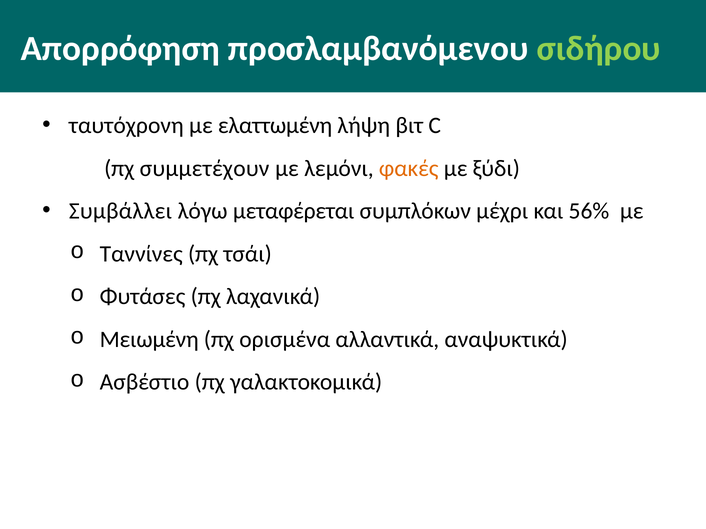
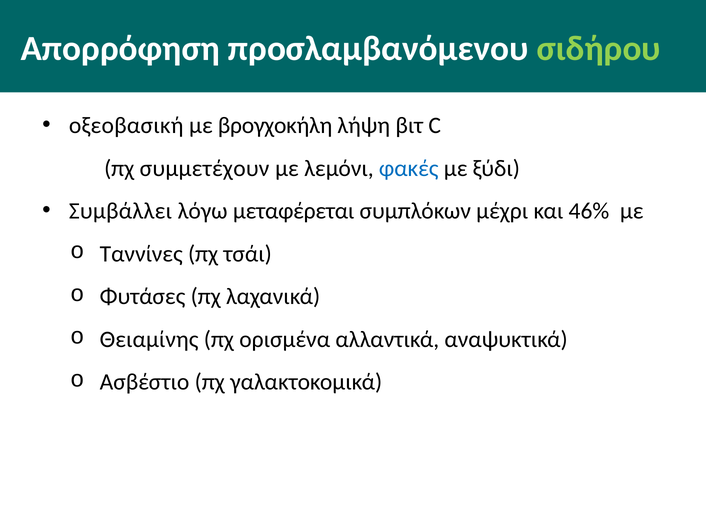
ταυτόχρονη: ταυτόχρονη -> οξεοβασική (126, 126)
ελαττωμένη: ελαττωμένη -> βρογχοκήλη (275, 126)
φακές colour: orange -> blue (409, 168)
56%: 56% -> 46% (589, 211)
Μειωμένη: Μειωμένη -> Θειαμίνης (149, 340)
